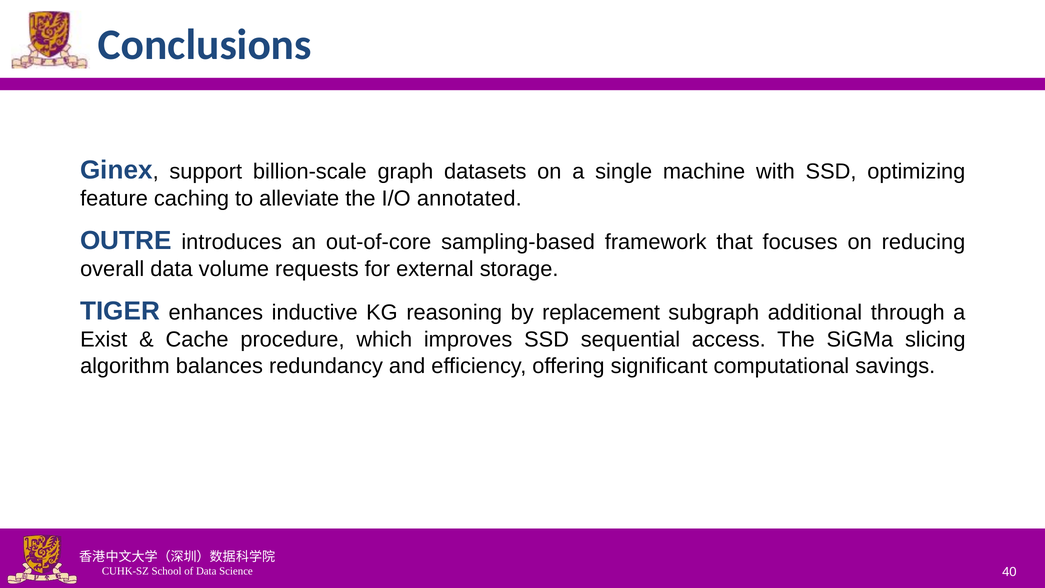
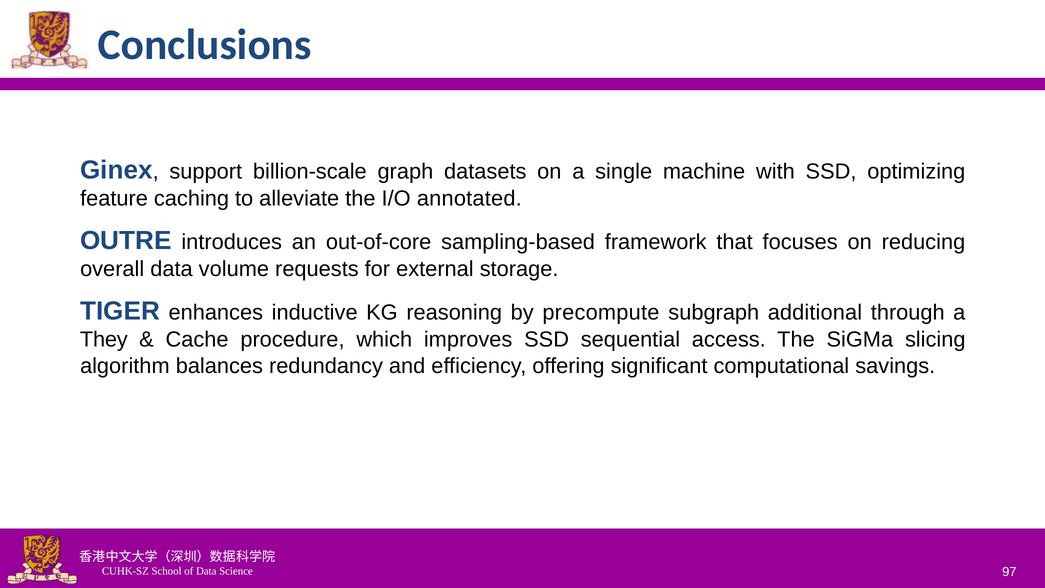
replacement: replacement -> precompute (601, 313)
Exist: Exist -> They (104, 340)
40: 40 -> 97 (1009, 572)
